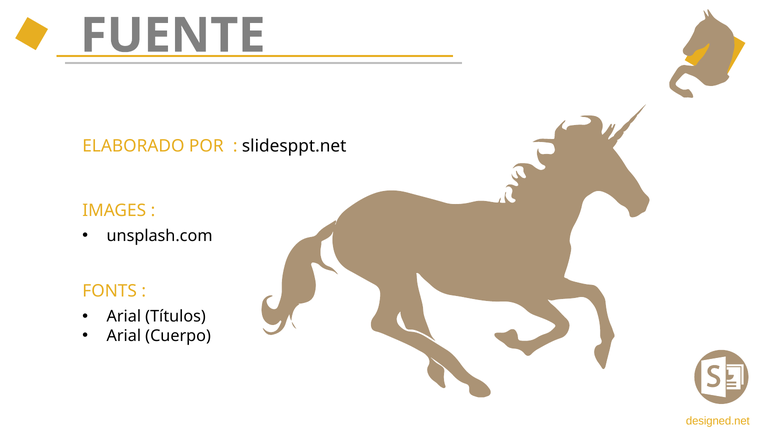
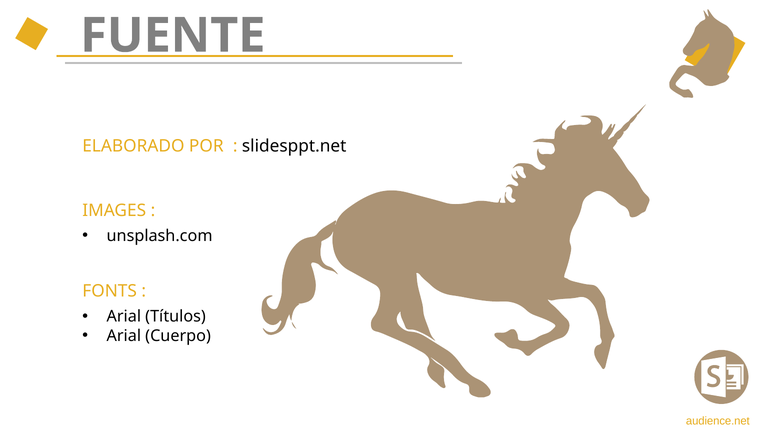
designed.net: designed.net -> audience.net (718, 421)
